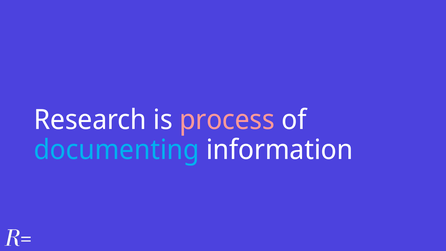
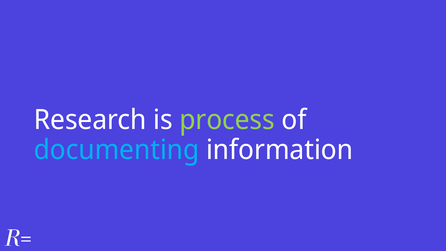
process colour: pink -> light green (227, 120)
